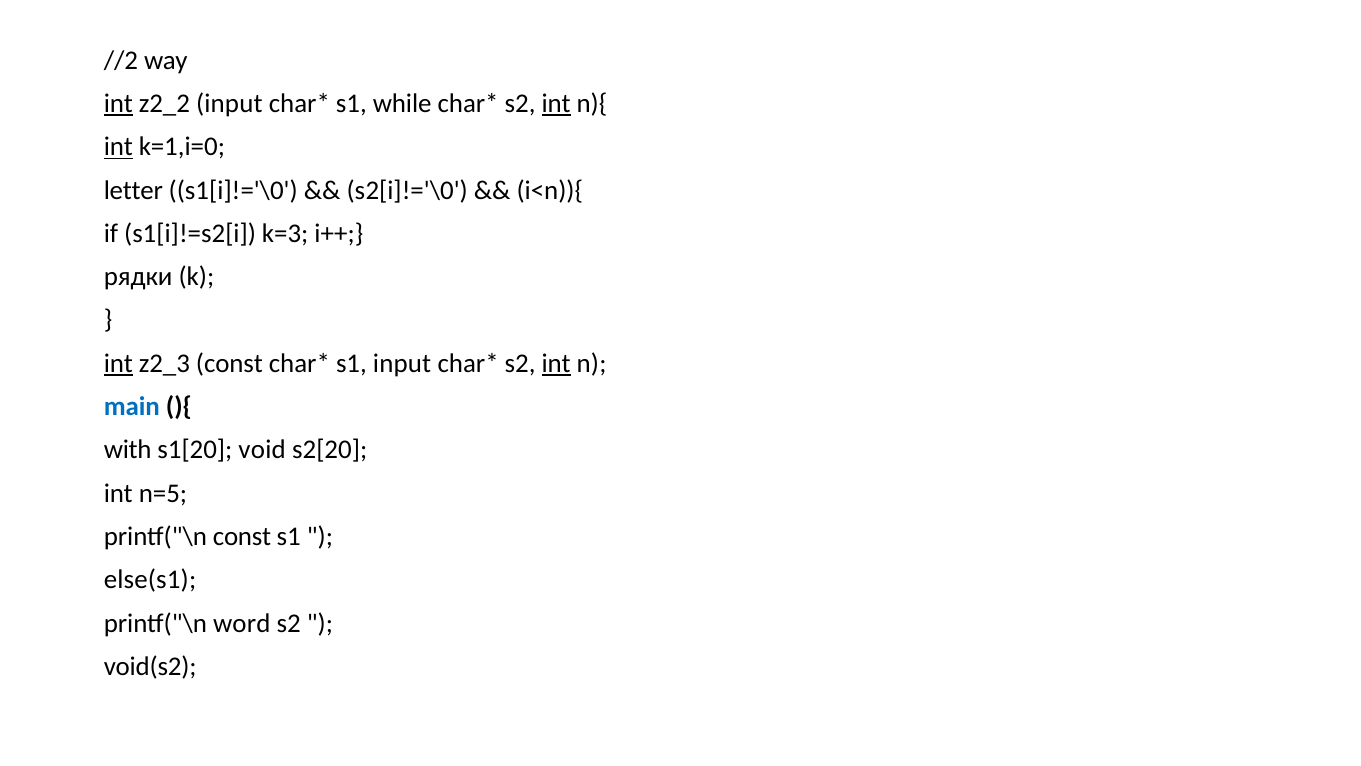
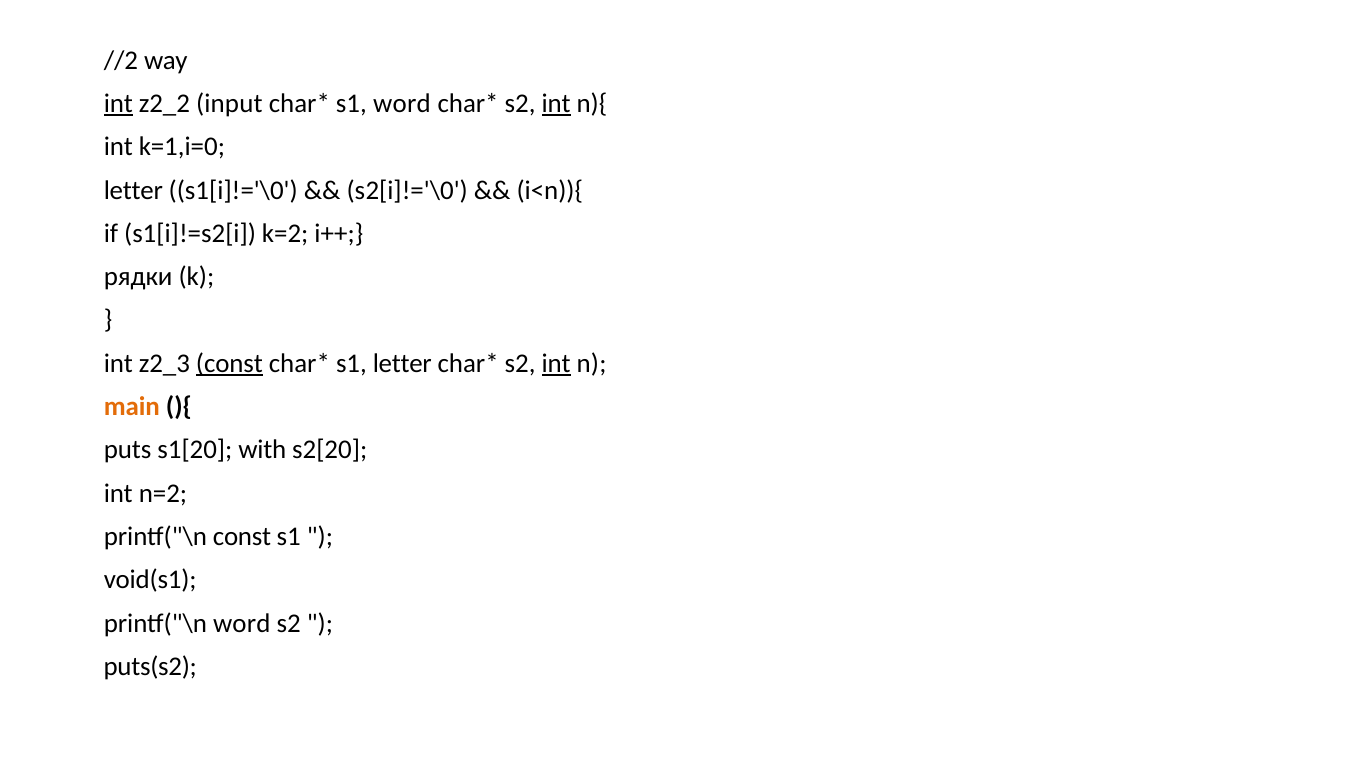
s1 while: while -> word (402, 104)
int underline: present -> none (118, 147)
k=3: k=3 -> k=2 (285, 233)
int underline: present -> none (118, 363)
const underline: none -> present (229, 363)
s1 input: input -> letter (402, 363)
main colour: blue -> orange (132, 406)
with: with -> puts (128, 450)
void: void -> with (262, 450)
n=5: n=5 -> n=2 (163, 493)
else(s1: else(s1 -> void(s1 (150, 580)
void(s2: void(s2 -> puts(s2 (150, 666)
